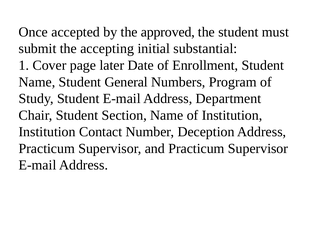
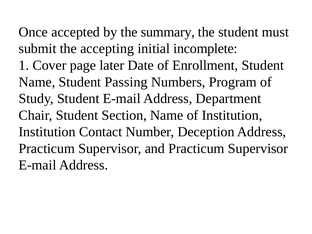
approved: approved -> summary (168, 32)
substantial: substantial -> incomplete (205, 49)
General: General -> Passing (126, 82)
